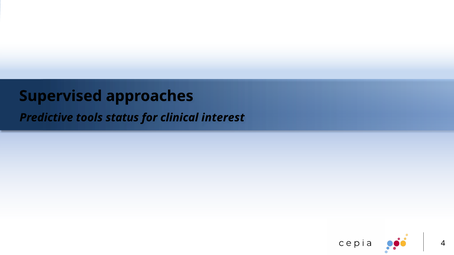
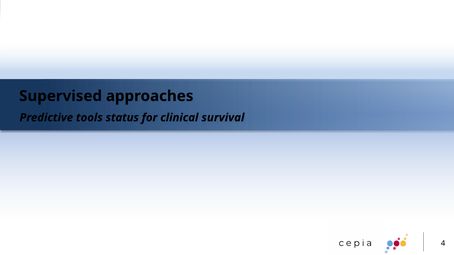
interest: interest -> survival (223, 118)
